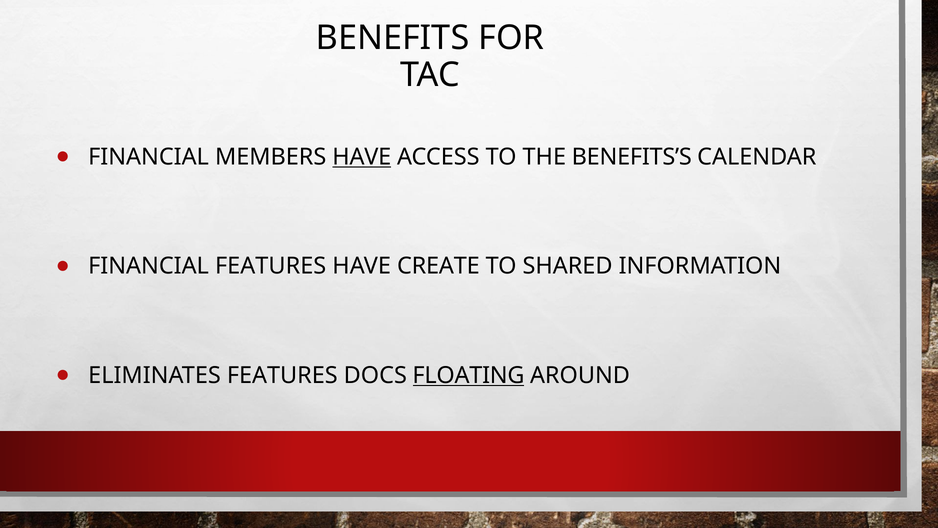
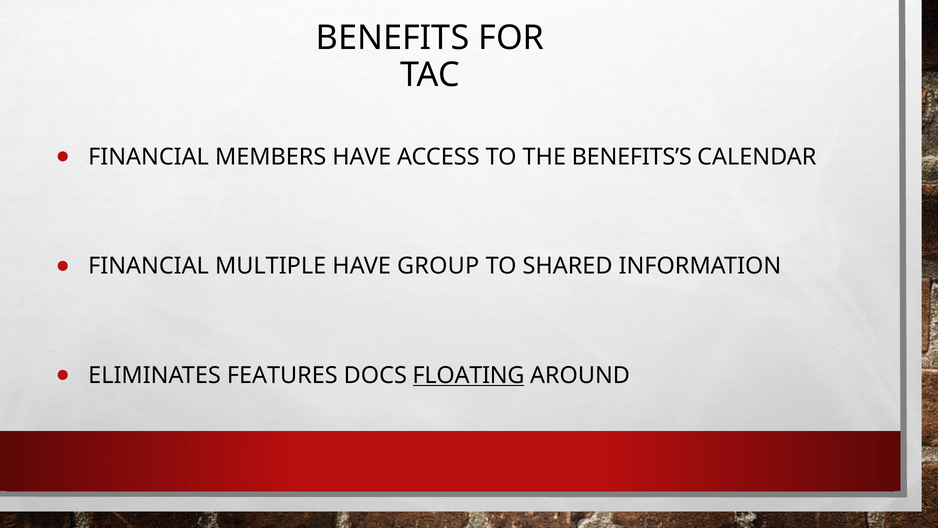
HAVE underline: present -> none (362, 157)
FINANCIAL FEATURES: FEATURES -> MULTIPLE (271, 266)
CREATE: CREATE -> GROUP (438, 266)
